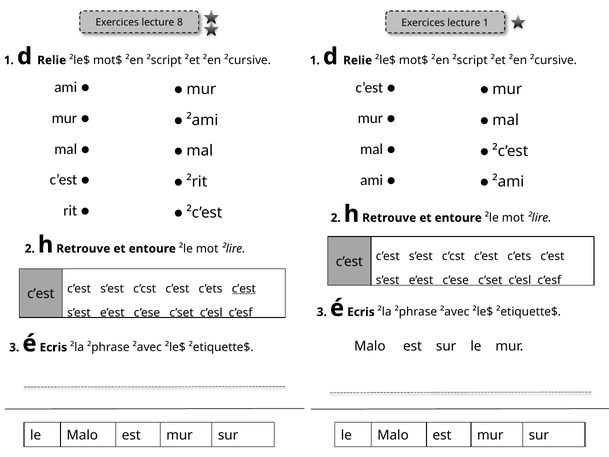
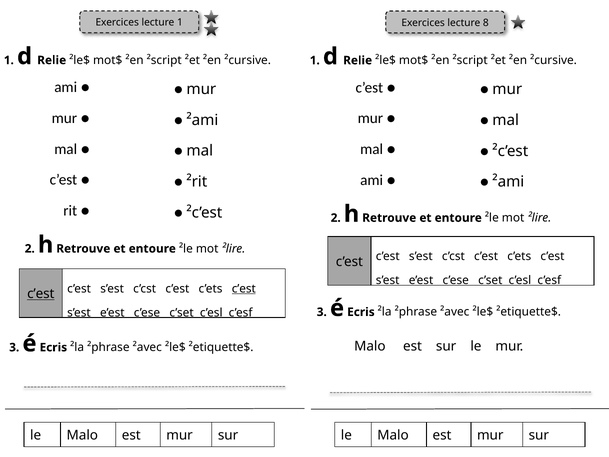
lecture 8: 8 -> 1 (180, 23)
lecture 1: 1 -> 8 (486, 23)
c’est underline: none -> present (41, 294)
